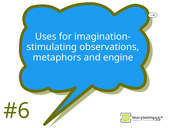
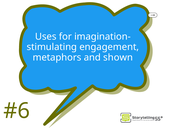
observations: observations -> engagement (109, 47)
engine: engine -> shown (118, 57)
